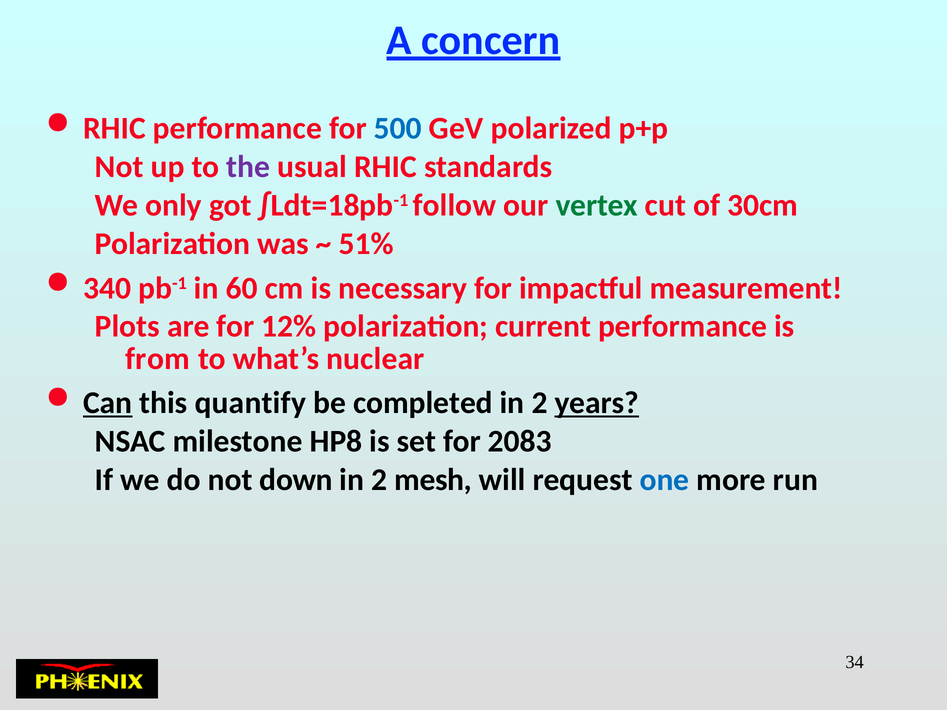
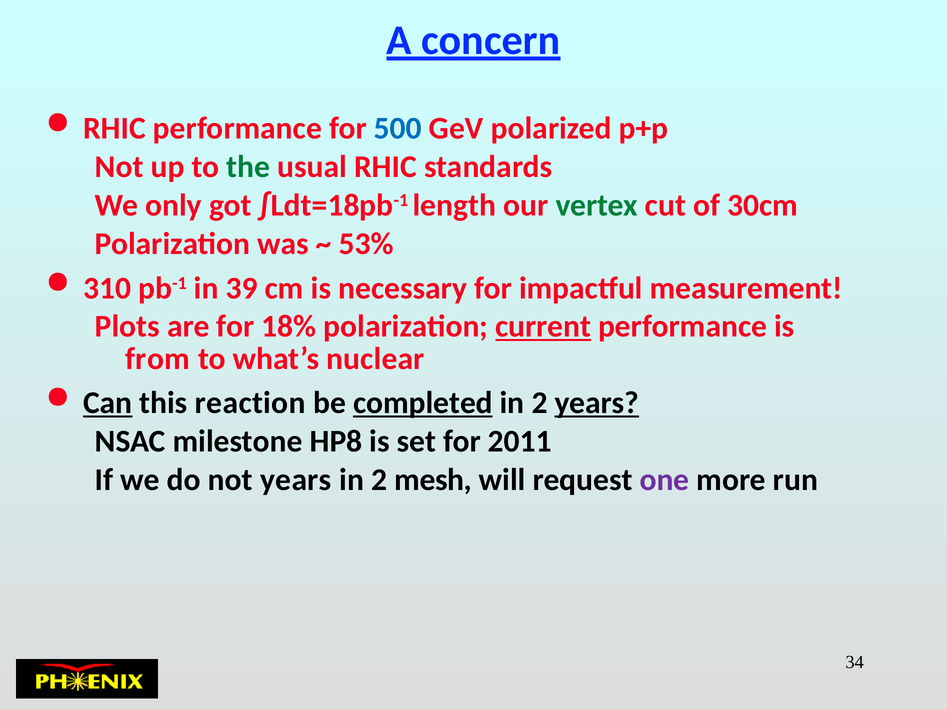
the colour: purple -> green (248, 167)
follow: follow -> length (454, 205)
51%: 51% -> 53% (366, 244)
340: 340 -> 310 (107, 288)
60: 60 -> 39 (242, 288)
12%: 12% -> 18% (289, 327)
current underline: none -> present (543, 327)
quantify: quantify -> reaction (250, 403)
completed underline: none -> present (423, 403)
2083: 2083 -> 2011 (520, 441)
not down: down -> years (296, 480)
one colour: blue -> purple (664, 480)
